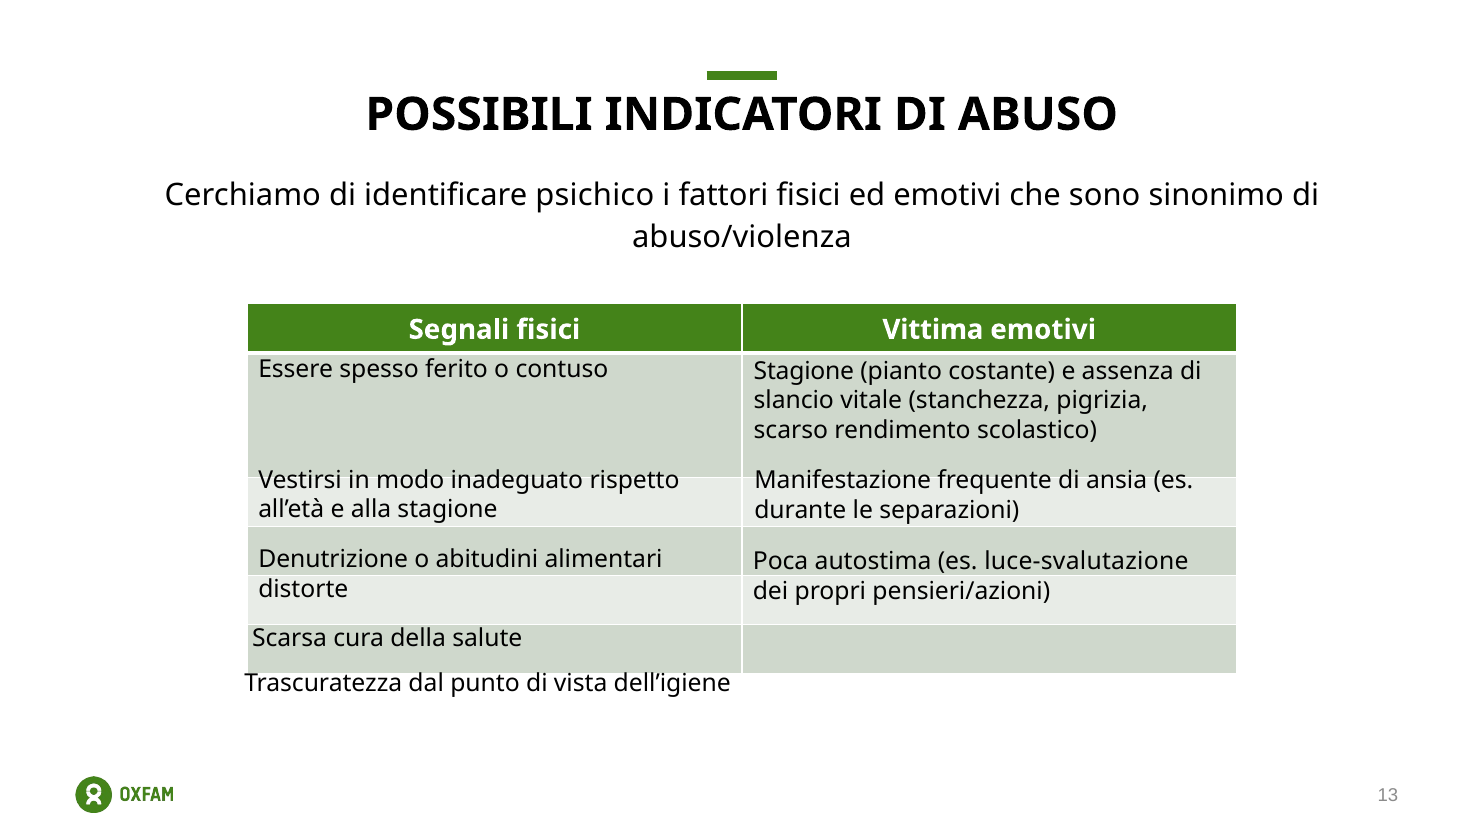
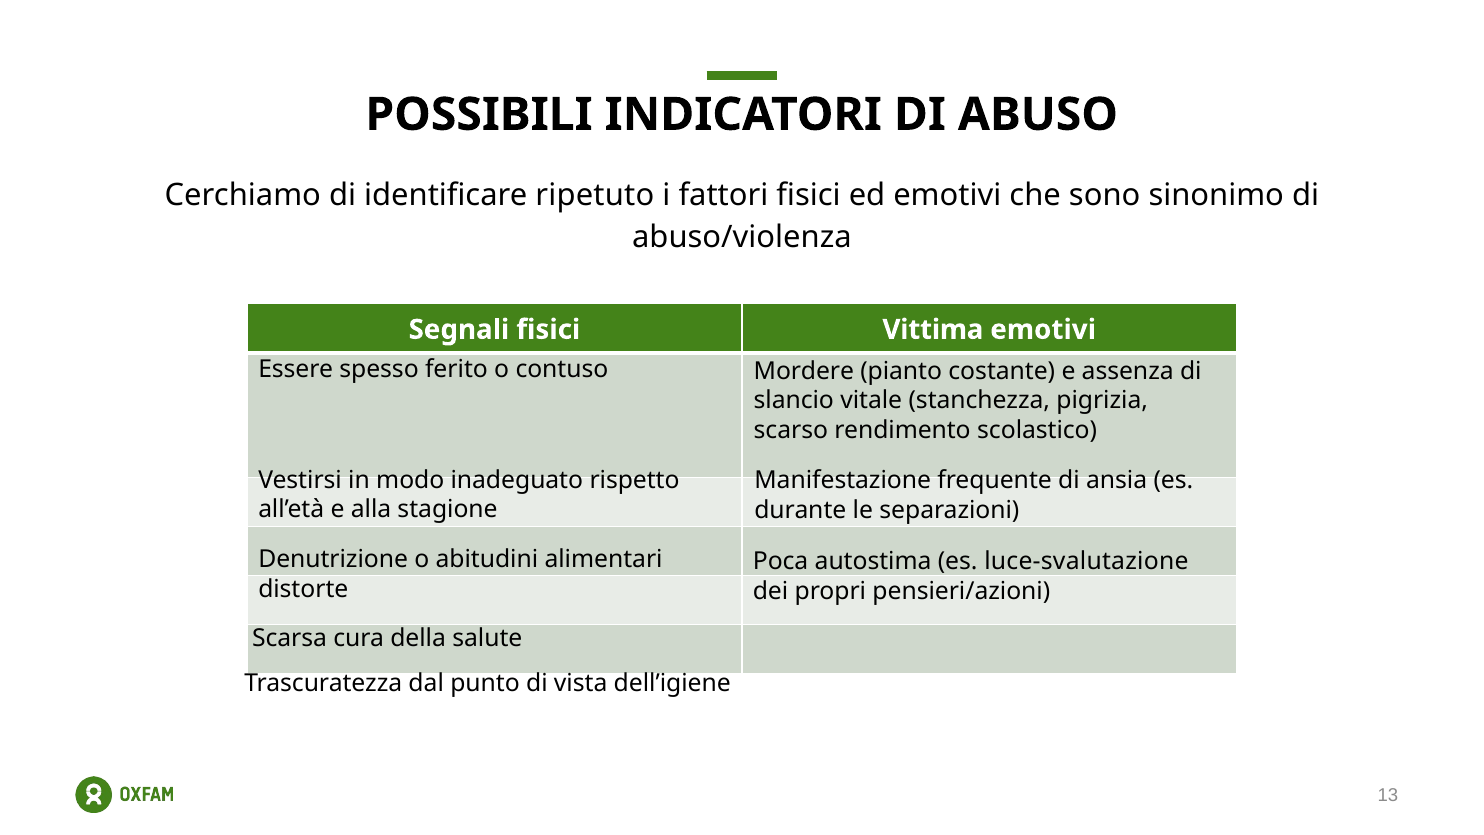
psichico: psichico -> ripetuto (595, 195)
Stagione: Stagione -> Mordere (804, 371)
